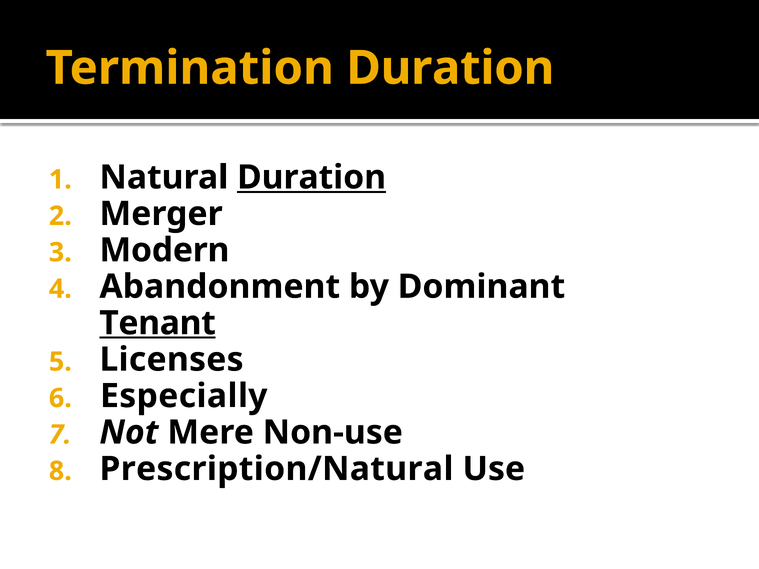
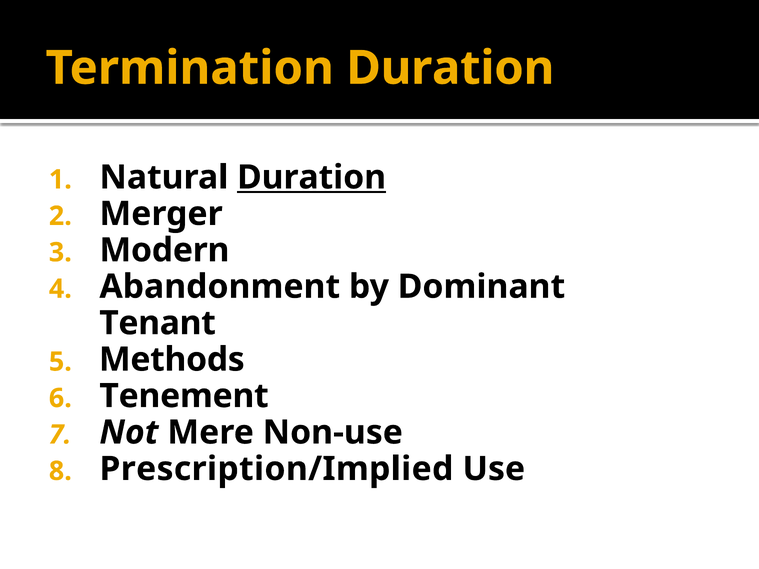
Tenant underline: present -> none (158, 323)
Licenses: Licenses -> Methods (172, 360)
Especially: Especially -> Tenement (184, 396)
Prescription/Natural: Prescription/Natural -> Prescription/Implied (276, 469)
